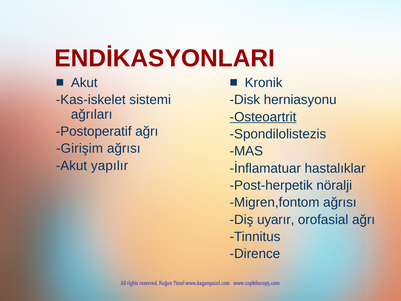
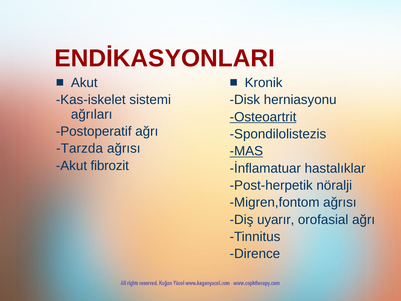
Girişim: Girişim -> Tarzda (80, 148)
MAS underline: none -> present (246, 151)
yapılır: yapılır -> fibrozit (110, 165)
